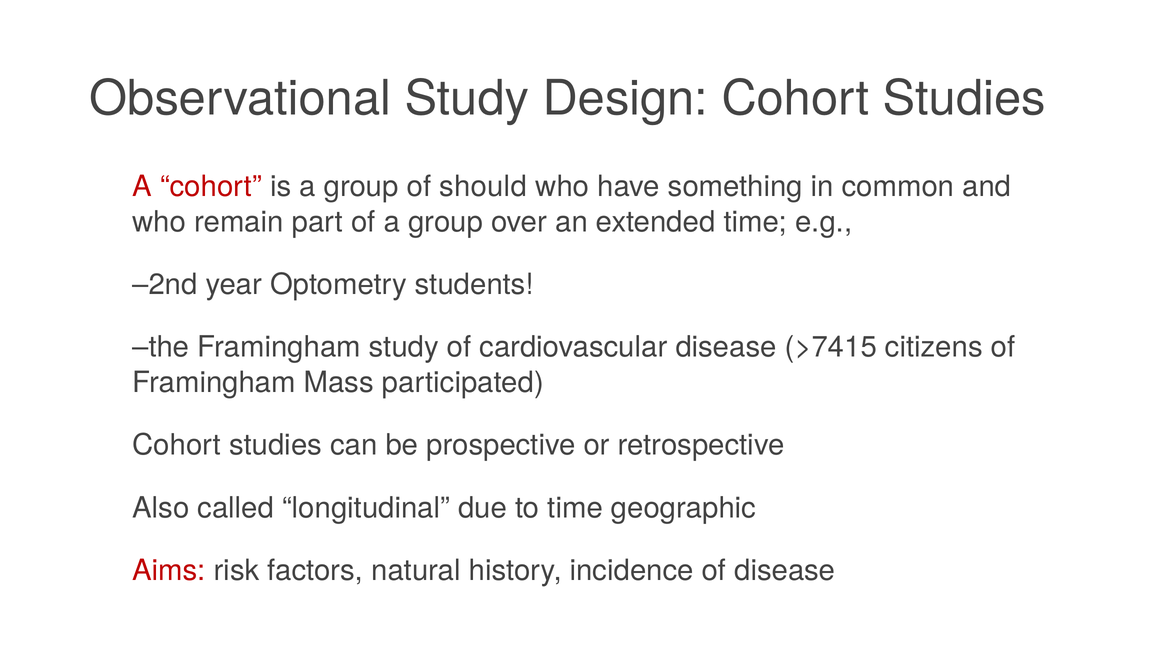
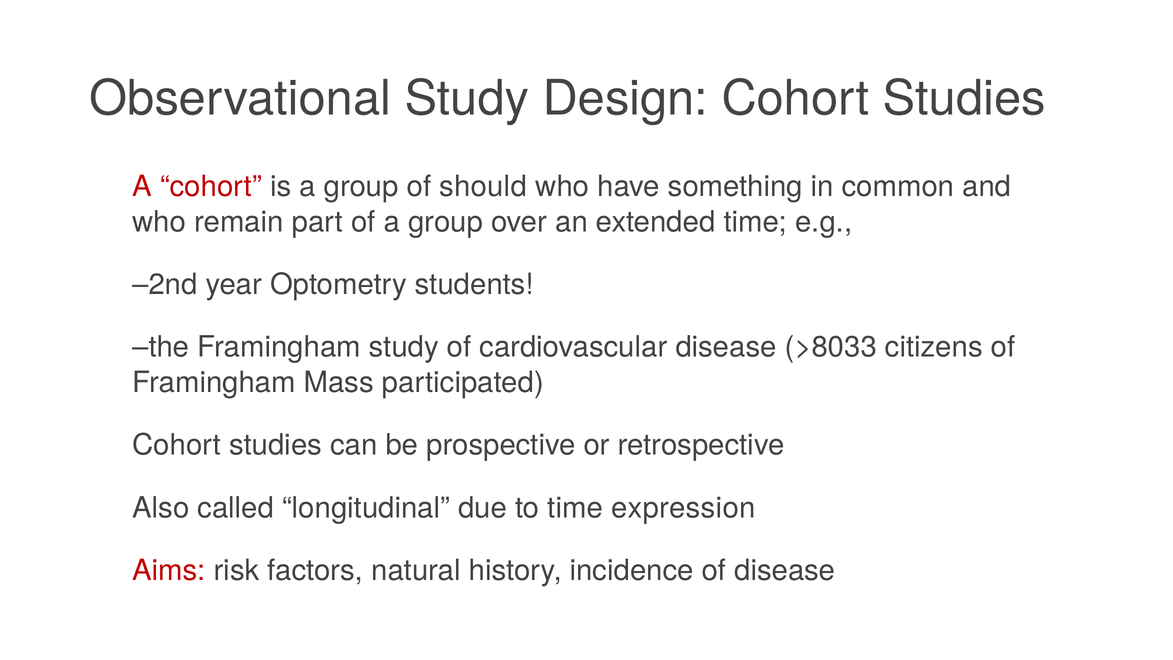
>7415: >7415 -> >8033 (831, 347)
geographic: geographic -> expression (683, 508)
